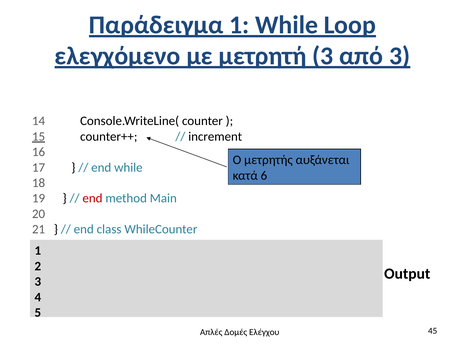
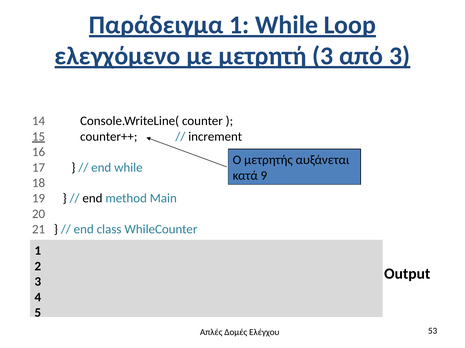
6: 6 -> 9 (264, 176)
end colour: red -> black (92, 199)
45: 45 -> 53 (433, 332)
